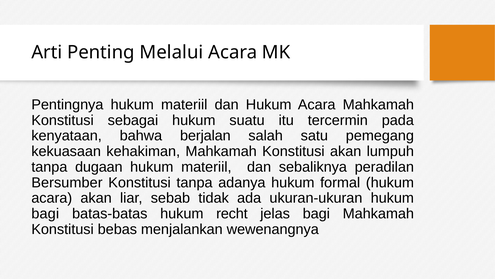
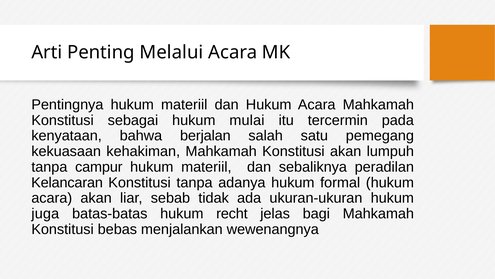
suatu: suatu -> mulai (247, 120)
dugaan: dugaan -> campur (99, 167)
Bersumber: Bersumber -> Kelancaran (67, 182)
bagi: bagi -> juga (45, 213)
